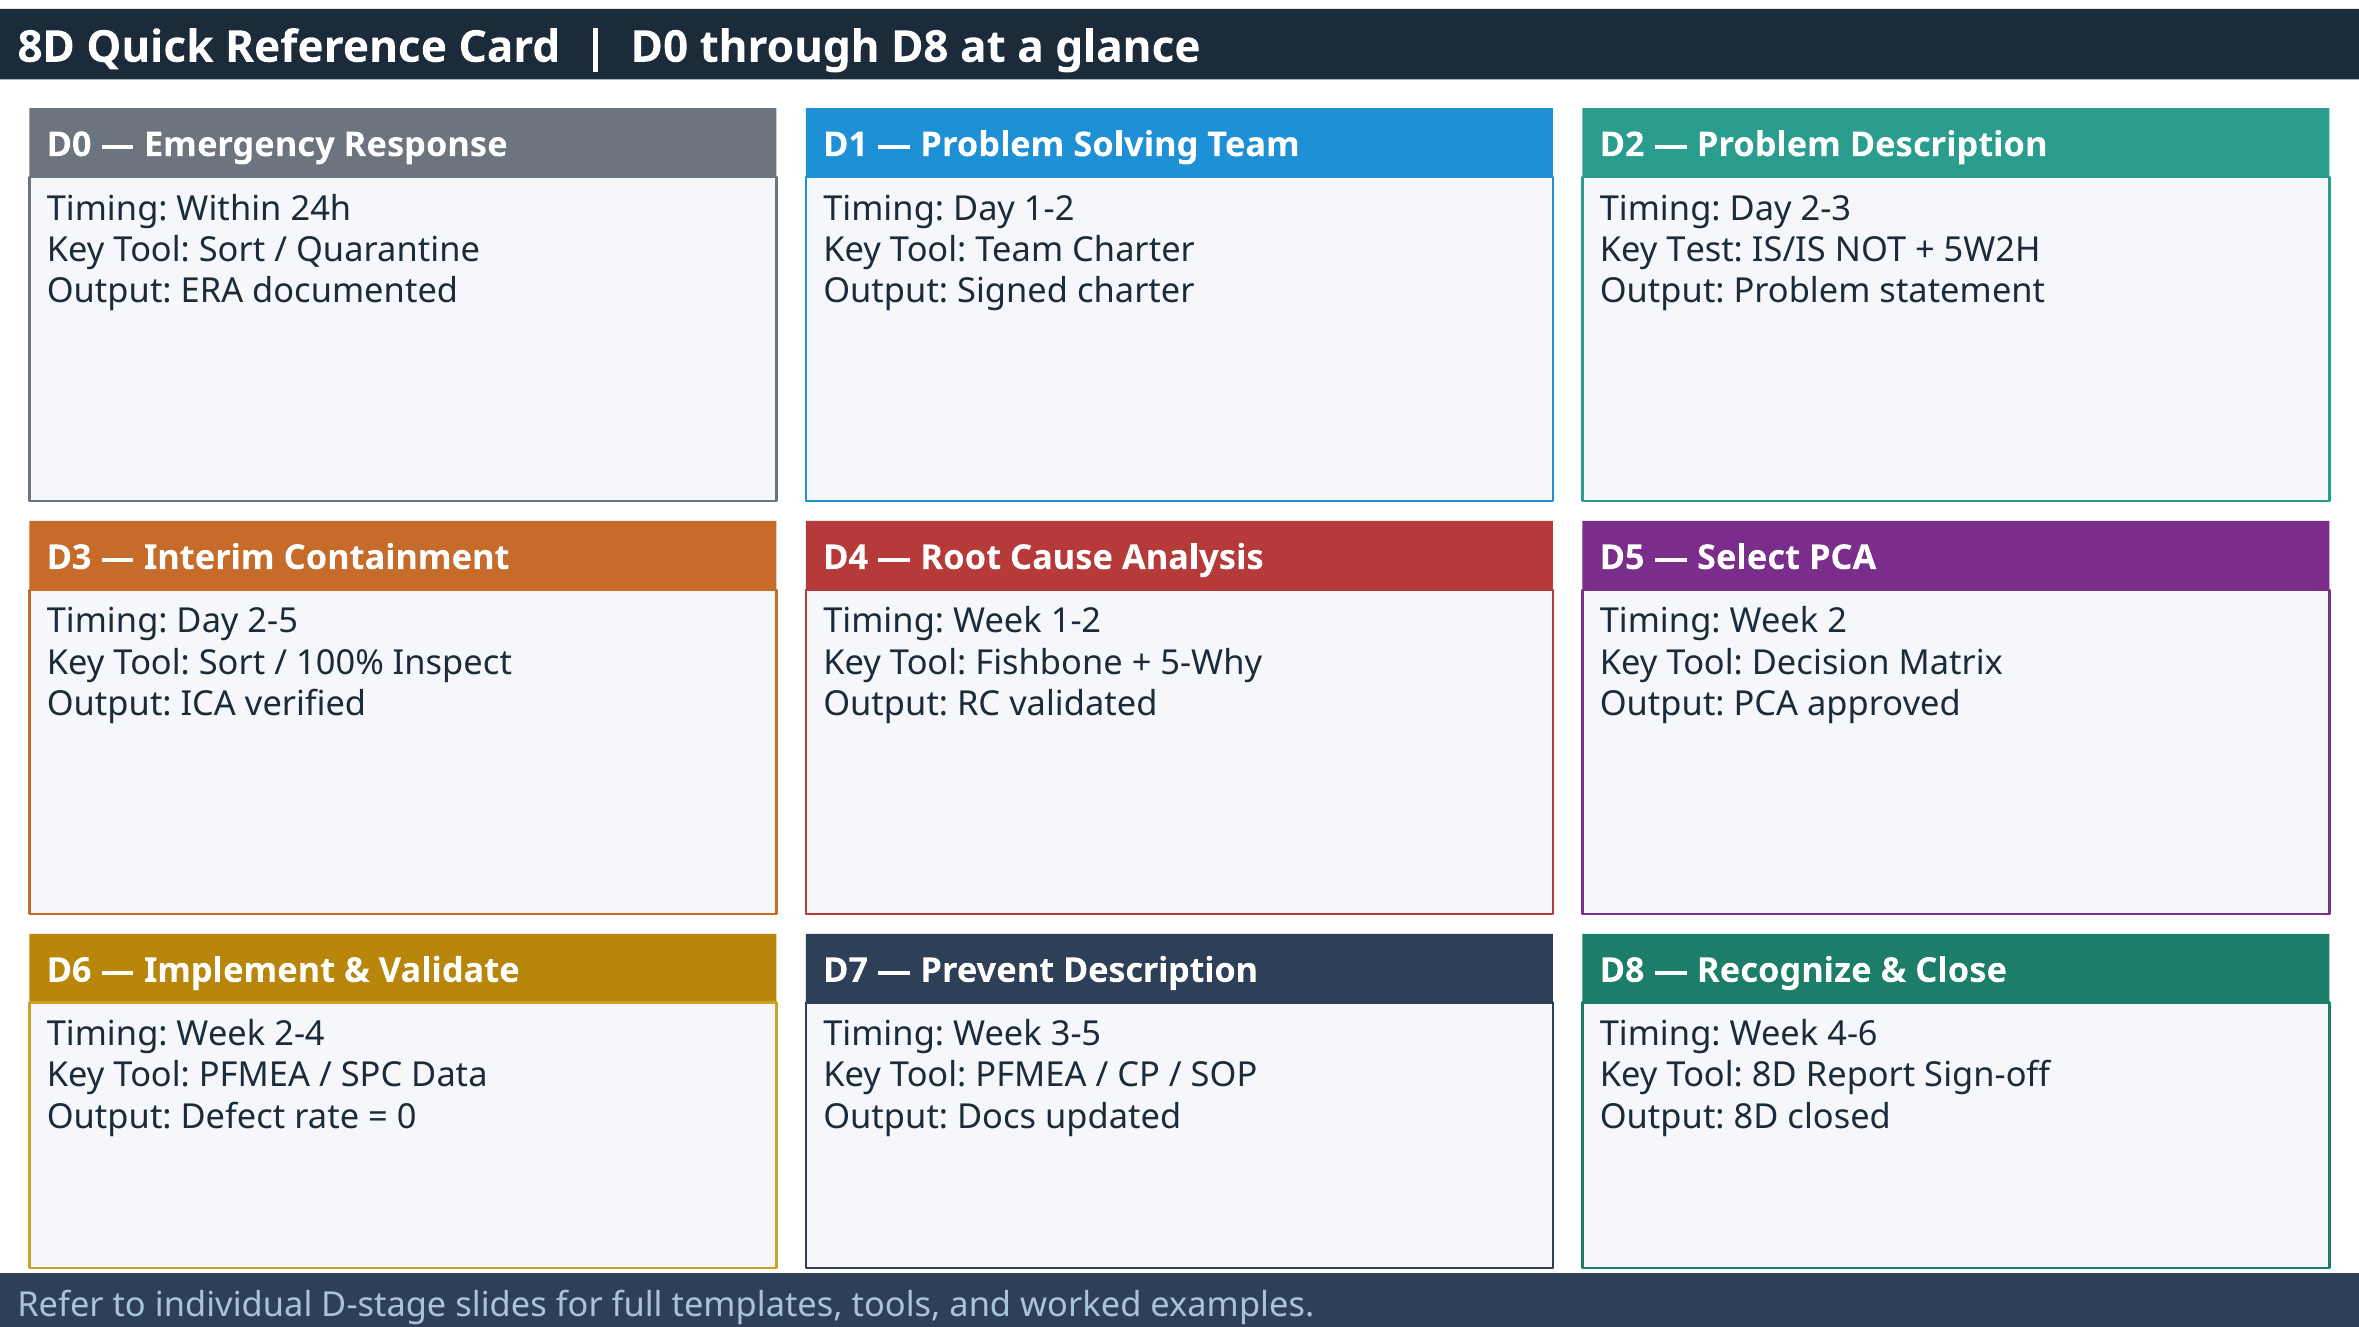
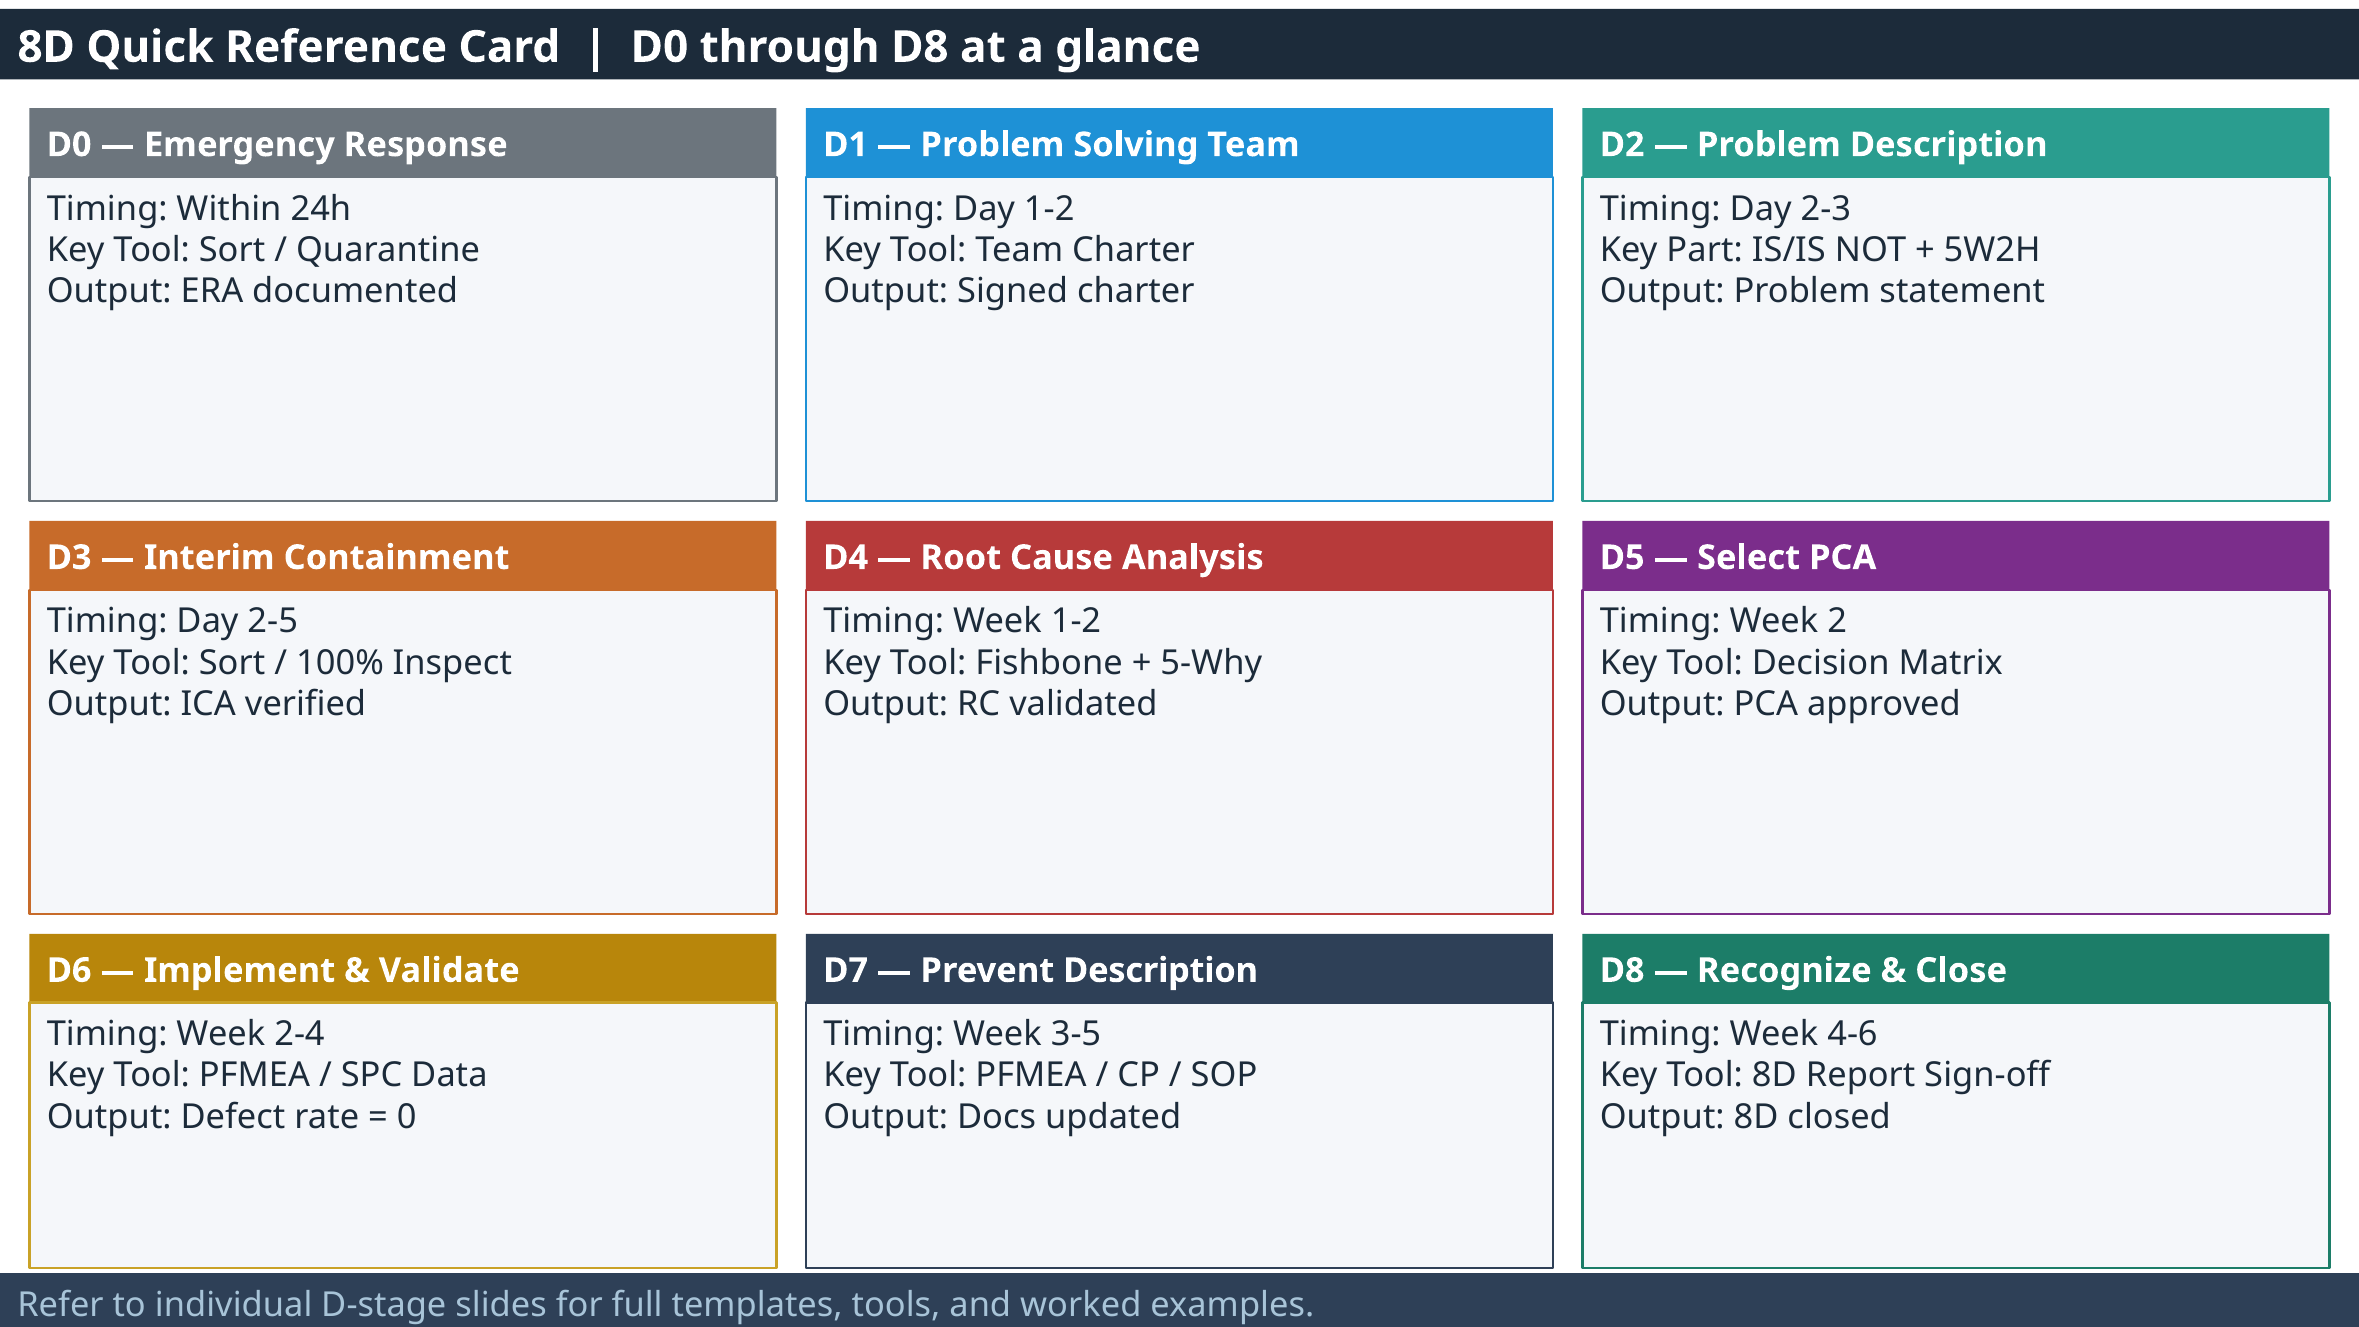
Test: Test -> Part (1705, 250)
